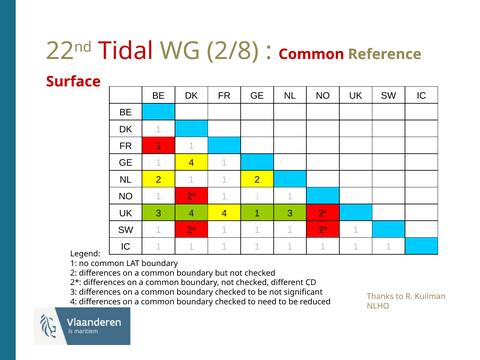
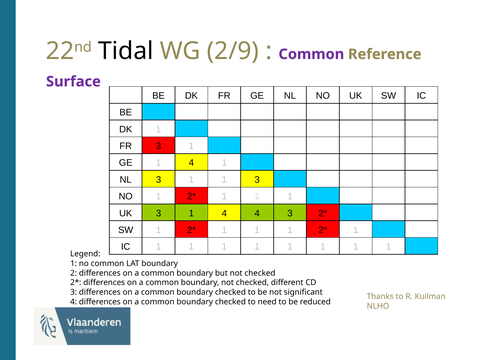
Tidal colour: red -> black (126, 51)
2/8: 2/8 -> 2/9 (233, 51)
Common colour: red -> purple (311, 54)
Surface colour: red -> purple (73, 82)
FR 1: 1 -> 3 (159, 146)
NL 2: 2 -> 3 (159, 180)
1 2: 2 -> 3 (257, 180)
UK 3 4: 4 -> 1 (191, 213)
1: 1 -> 4 (257, 213)
